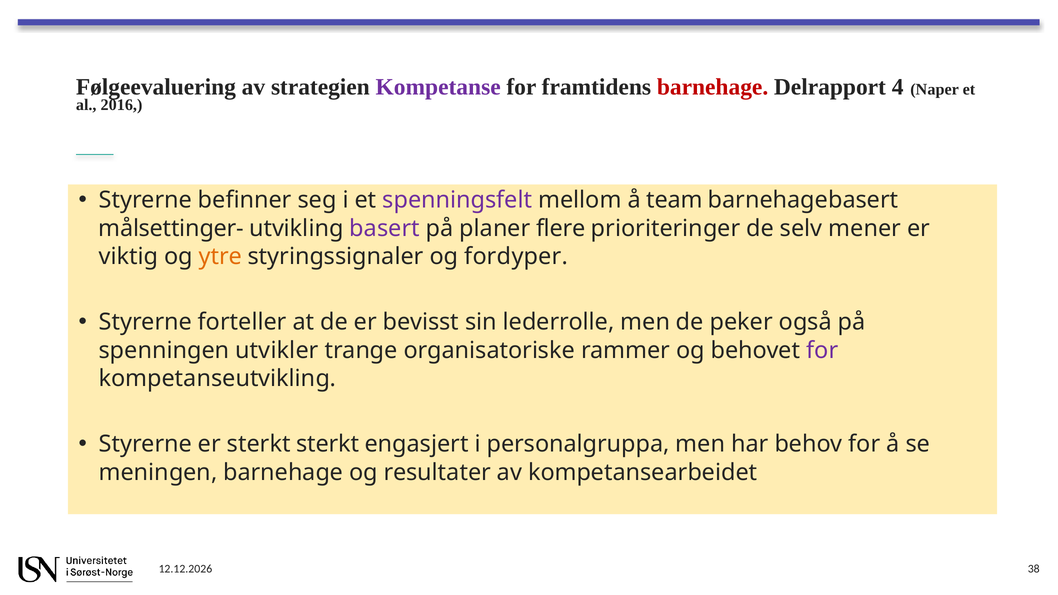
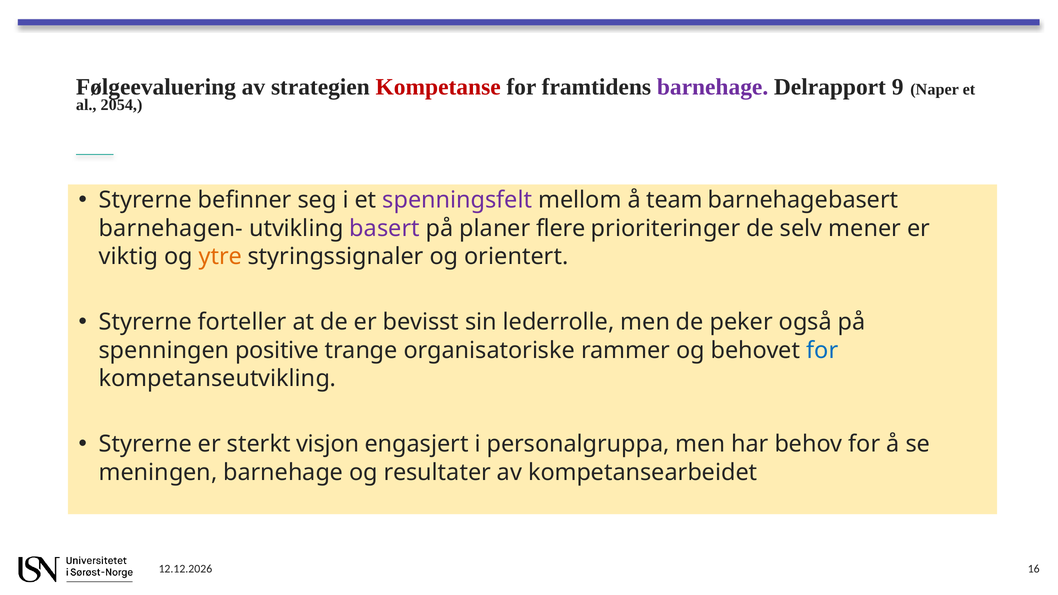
Kompetanse colour: purple -> red (438, 87)
barnehage colour: red -> purple (713, 87)
4: 4 -> 9 (898, 87)
2016: 2016 -> 2054 (122, 105)
målsettinger-: målsettinger- -> barnehagen- (171, 228)
fordyper: fordyper -> orientert (516, 257)
utvikler: utvikler -> positive (277, 350)
for colour: purple -> blue (822, 350)
sterkt sterkt: sterkt -> visjon (328, 444)
38: 38 -> 16 (1034, 569)
